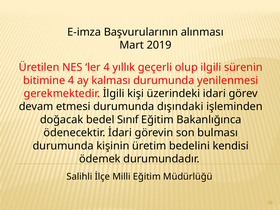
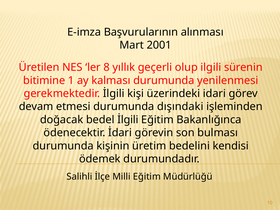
2019: 2019 -> 2001 (159, 45)
ler 4: 4 -> 8 (107, 67)
bitimine 4: 4 -> 1 (71, 80)
bedel Sınıf: Sınıf -> İlgili (128, 120)
